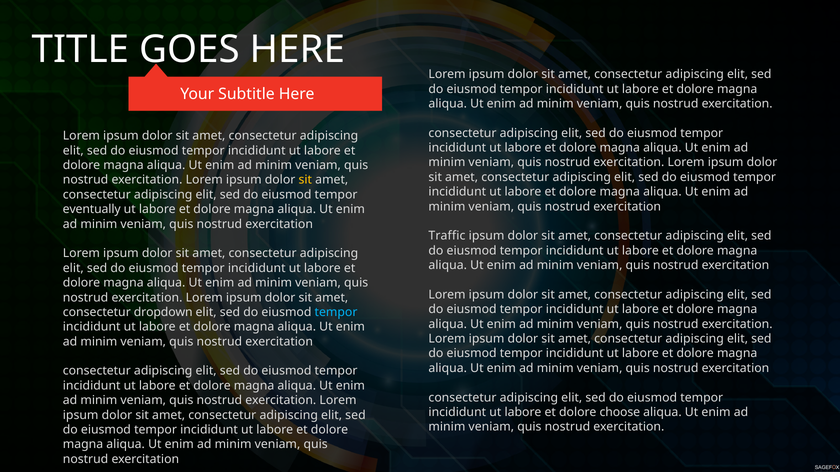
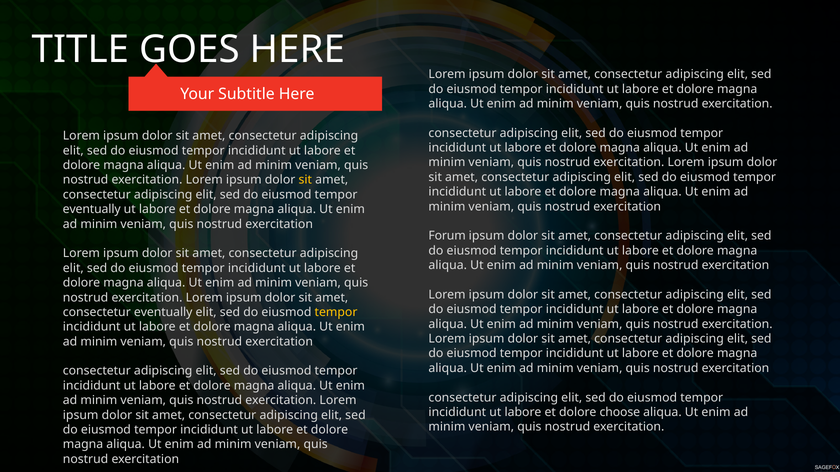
Traffic: Traffic -> Forum (447, 236)
consectetur dropdown: dropdown -> eventually (163, 312)
tempor colour: light blue -> yellow (336, 312)
